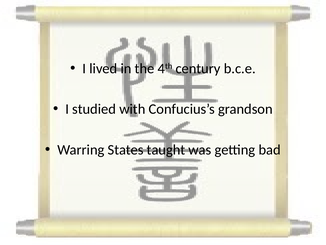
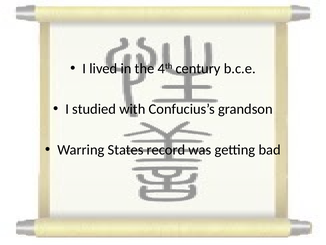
taught: taught -> record (166, 150)
